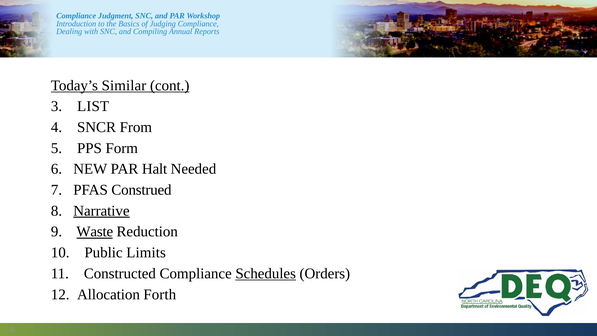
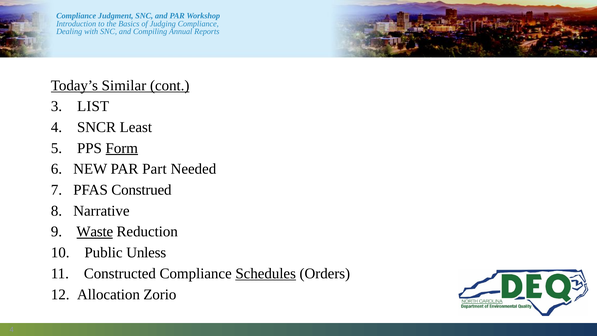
From: From -> Least (136, 127)
Form underline: none -> present (122, 148)
Halt: Halt -> Part (154, 169)
Narrative underline: present -> none (101, 211)
Limits: Limits -> Unless (146, 252)
Forth: Forth -> Zorio (160, 294)
